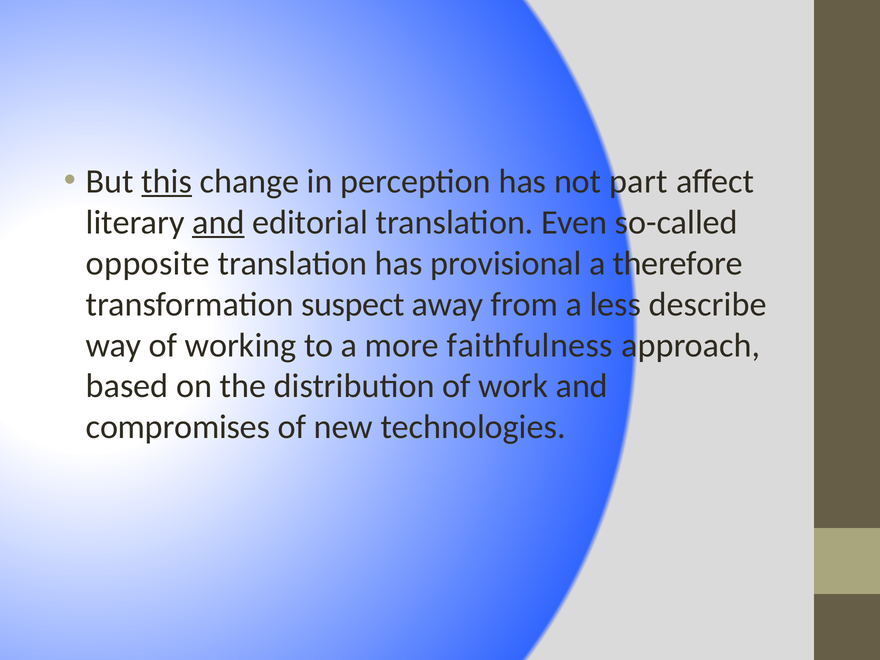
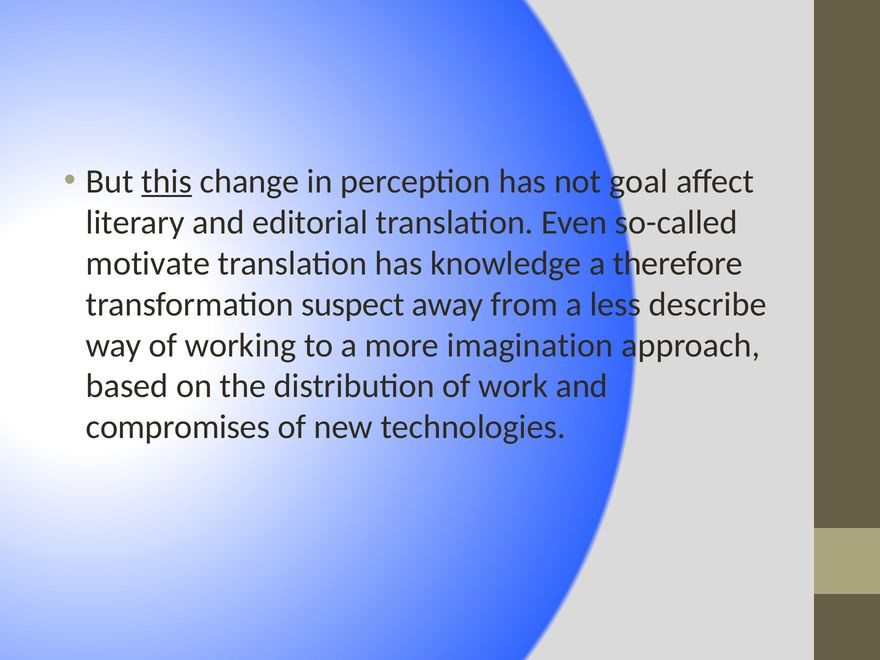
part: part -> goal (639, 181)
and underline: present -> none (218, 222)
opposite: opposite -> motivate (148, 263)
provisional: provisional -> knowledge (506, 263)
faithfulness: faithfulness -> imagination (530, 345)
